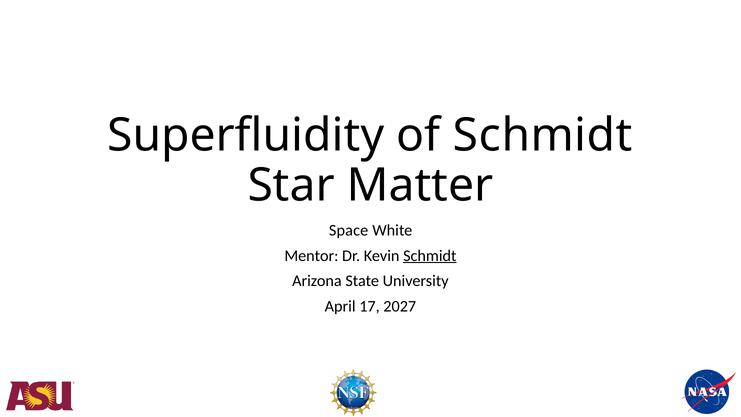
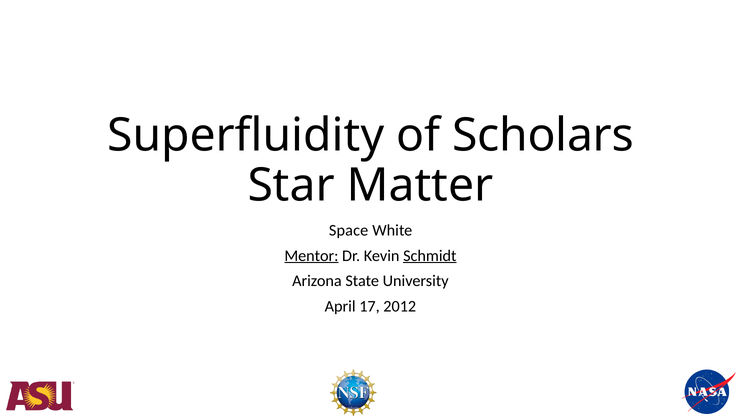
of Schmidt: Schmidt -> Scholars (543, 135)
Mentor underline: none -> present (311, 256)
2027: 2027 -> 2012 (400, 306)
